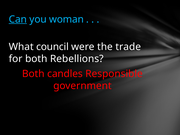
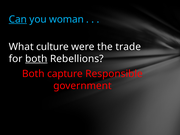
council: council -> culture (52, 47)
both underline: none -> present (36, 59)
candles: candles -> capture (65, 74)
